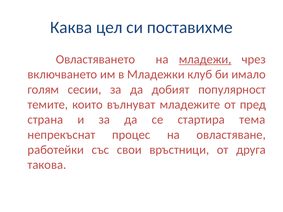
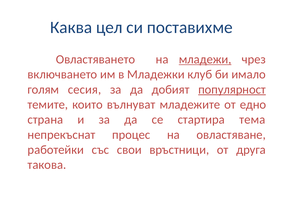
сесии: сесии -> сесия (85, 90)
популярност underline: none -> present (232, 90)
пред: пред -> едно (253, 105)
